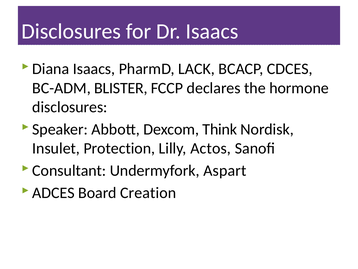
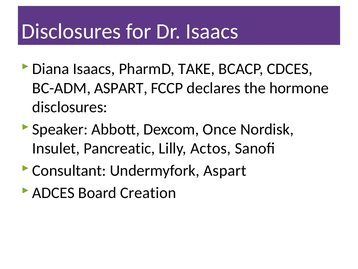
LACK: LACK -> TAKE (197, 69)
BC-ADM BLISTER: BLISTER -> ASPART (121, 88)
Think: Think -> Once (220, 129)
Protection: Protection -> Pancreatic (119, 148)
